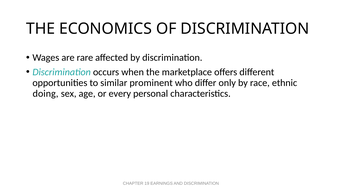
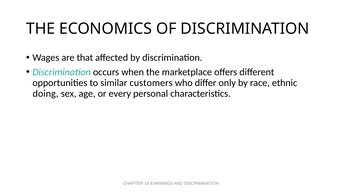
rare: rare -> that (85, 58)
prominent: prominent -> customers (151, 83)
